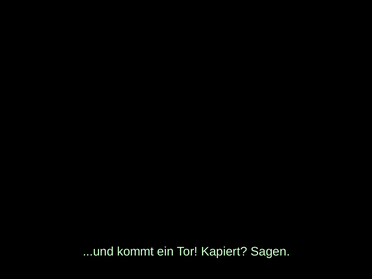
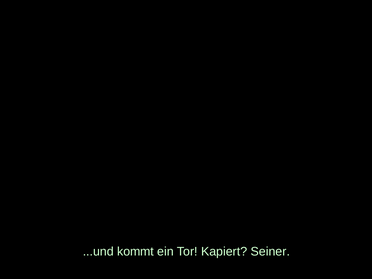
Sagen: Sagen -> Seiner (270, 252)
